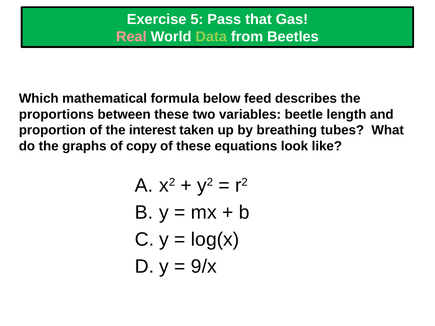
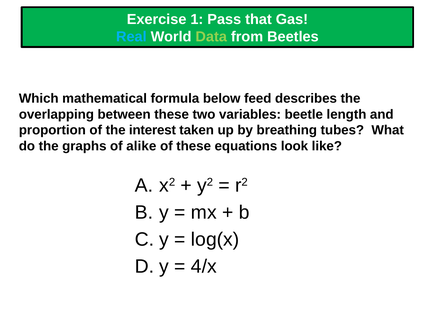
5: 5 -> 1 (197, 19)
Real colour: pink -> light blue (131, 37)
proportions: proportions -> overlapping (56, 114)
copy: copy -> alike (141, 146)
9/x: 9/x -> 4/x (204, 267)
